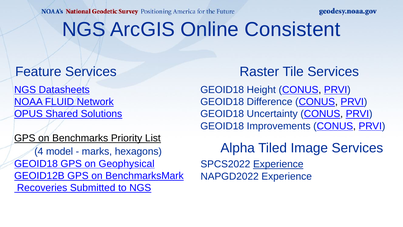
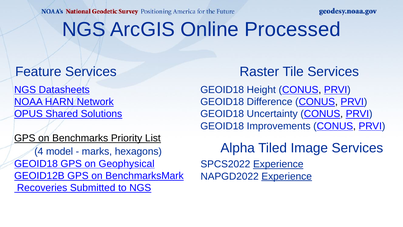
Consistent: Consistent -> Processed (292, 29)
FLUID: FLUID -> HARN (59, 102)
Experience underline: none -> present (287, 176)
